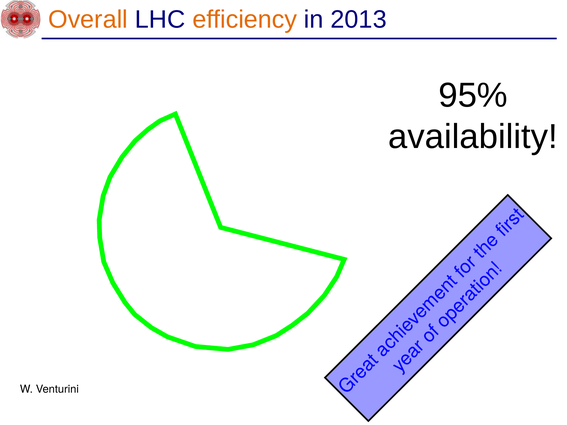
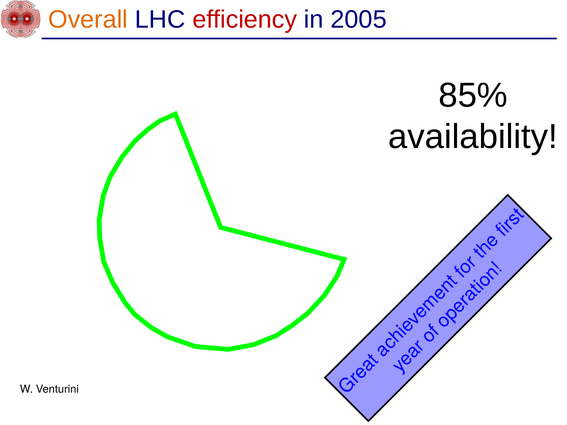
efficiency colour: orange -> red (245, 20)
2013: 2013 -> 2005 (359, 20)
95%: 95% -> 85% (473, 95)
